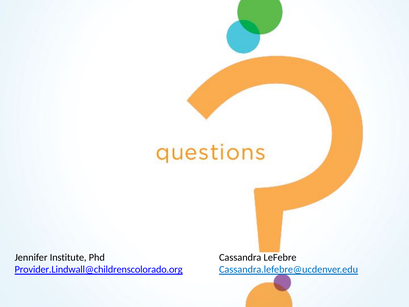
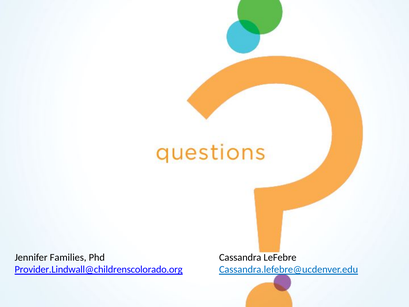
Institute: Institute -> Families (68, 257)
